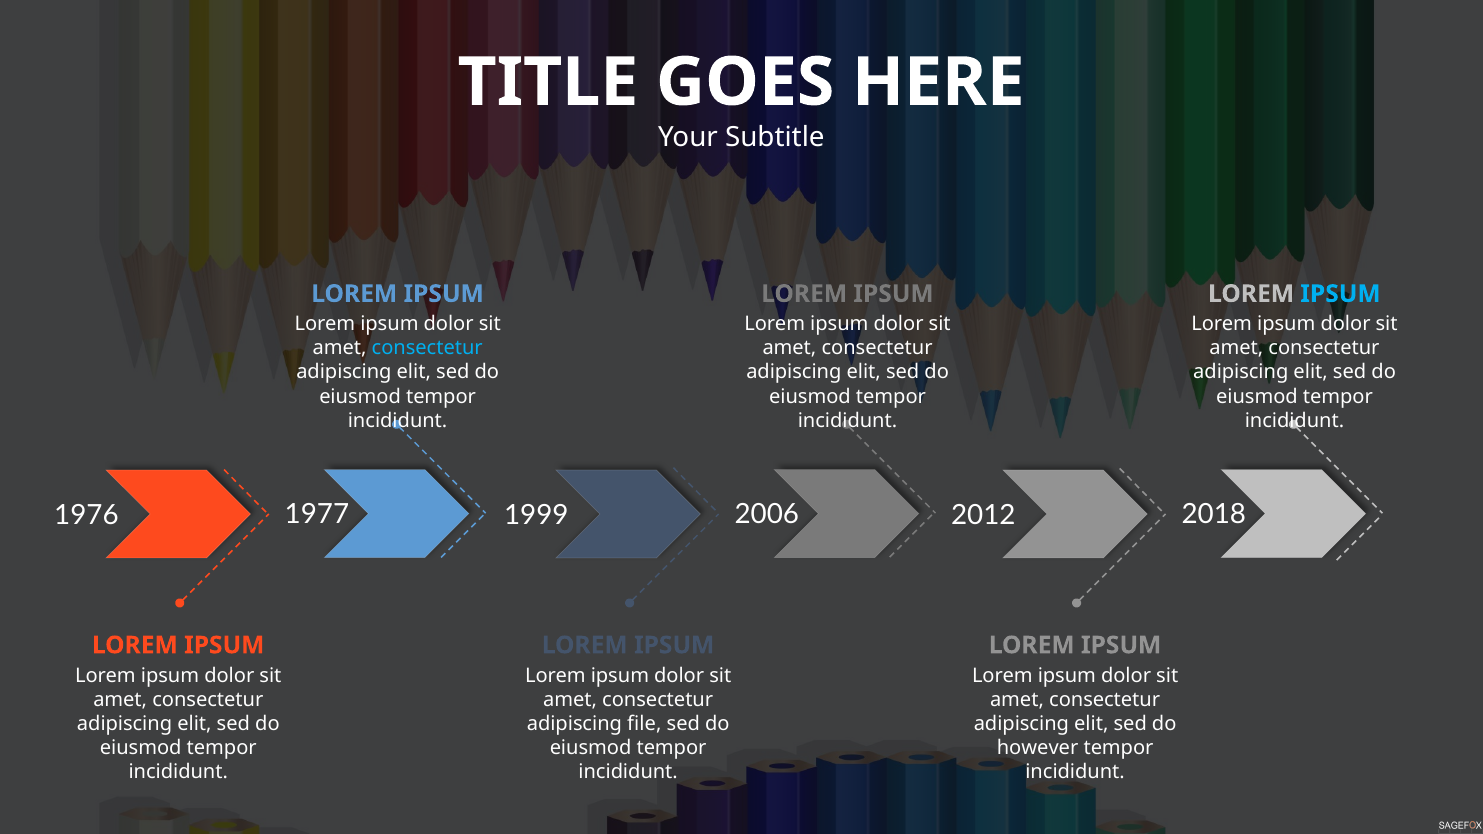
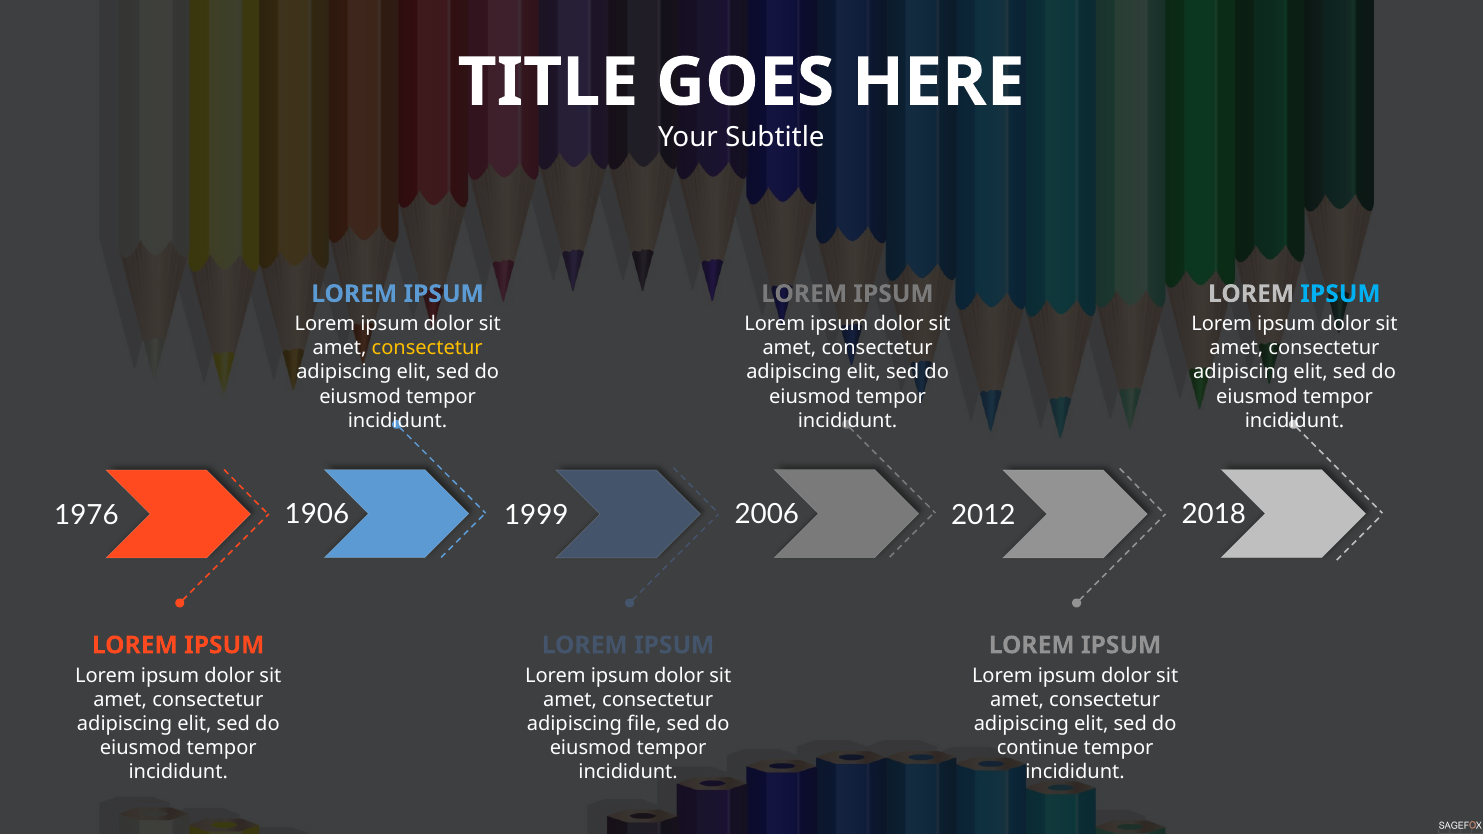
consectetur colour: light blue -> yellow (427, 348)
1977: 1977 -> 1906 (317, 515)
however: however -> continue (1038, 748)
